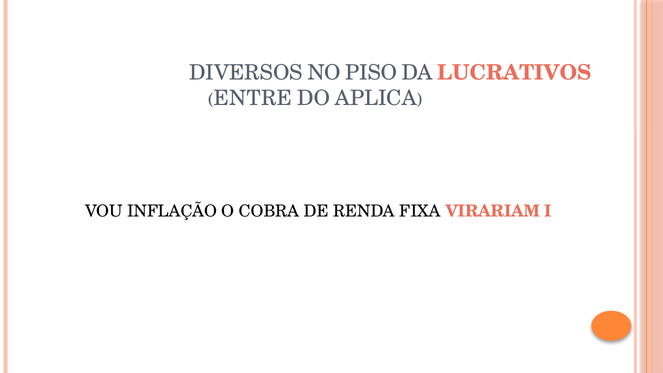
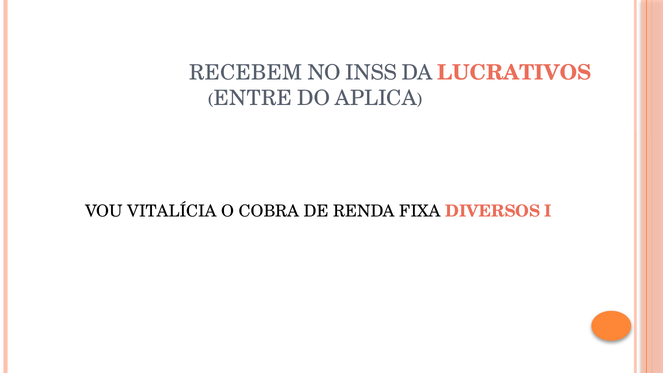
DIVERSOS: DIVERSOS -> RECEBEM (246, 73)
PISO: PISO -> INSS (371, 73)
INFLAÇÃO: INFLAÇÃO -> VITALÍCIA (172, 211)
VIRARIAM: VIRARIAM -> DIVERSOS (493, 211)
